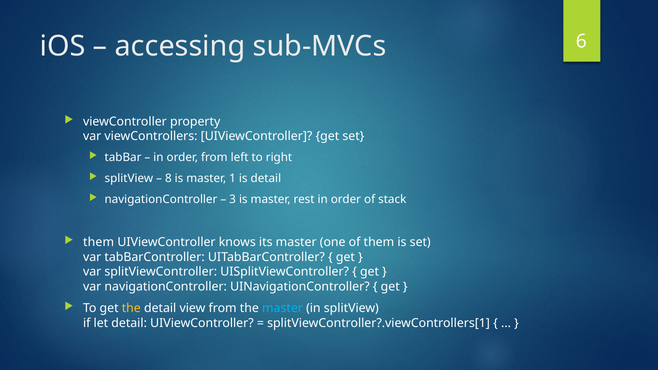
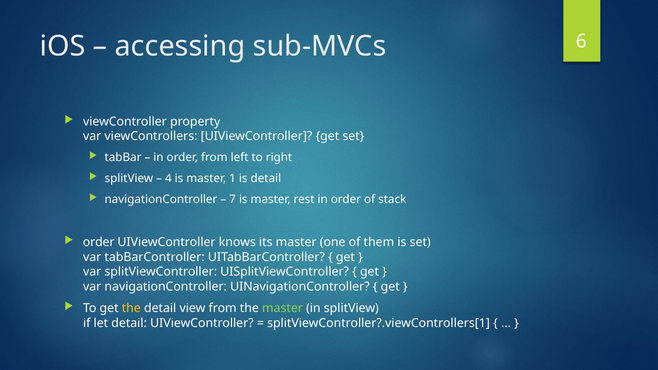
8: 8 -> 4 (168, 178)
3: 3 -> 7 (233, 199)
them: them -> order (99, 242)
master colour: light blue -> light green (283, 308)
